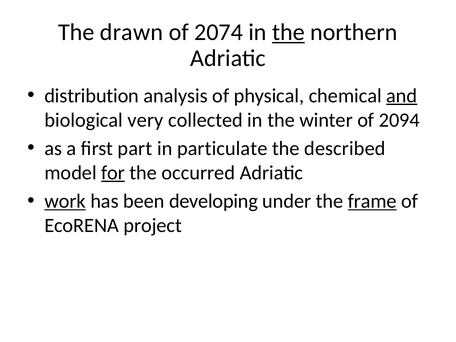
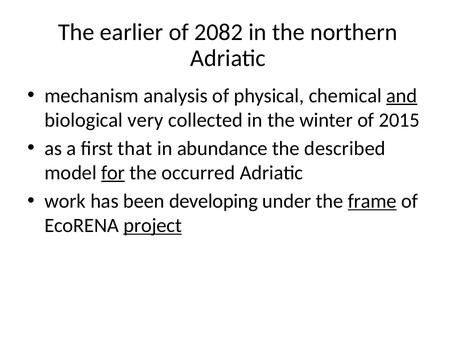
drawn: drawn -> earlier (132, 32)
2074: 2074 -> 2082 (219, 32)
the underline: present -> none (288, 32)
distribution: distribution -> mechanism (92, 96)
2094: 2094 -> 2015 (399, 120)
part: part -> that (135, 148)
particulate: particulate -> abundance (222, 148)
work underline: present -> none (65, 201)
project underline: none -> present (153, 225)
